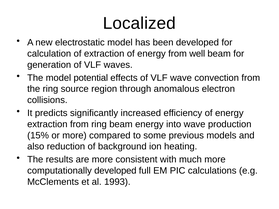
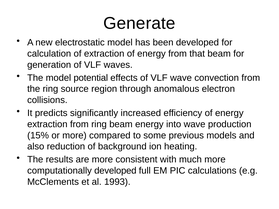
Localized: Localized -> Generate (139, 23)
well: well -> that (197, 54)
